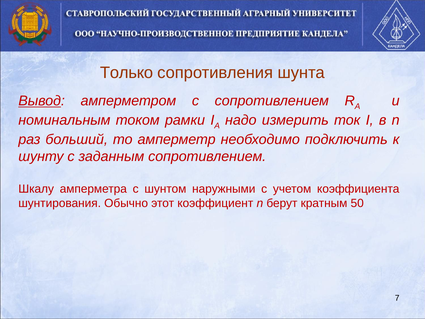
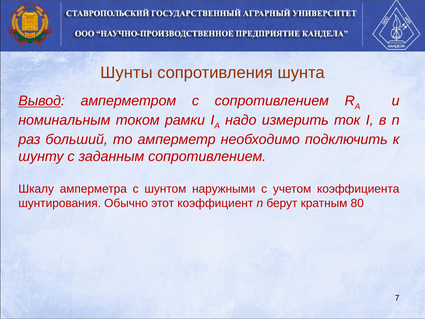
Только: Только -> Шунты (126, 73)
50: 50 -> 80 (357, 203)
